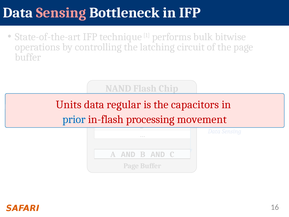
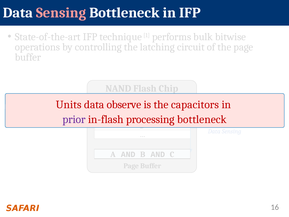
regular: regular -> observe (124, 104)
prior colour: blue -> purple (74, 119)
movement: movement -> bottleneck (202, 119)
